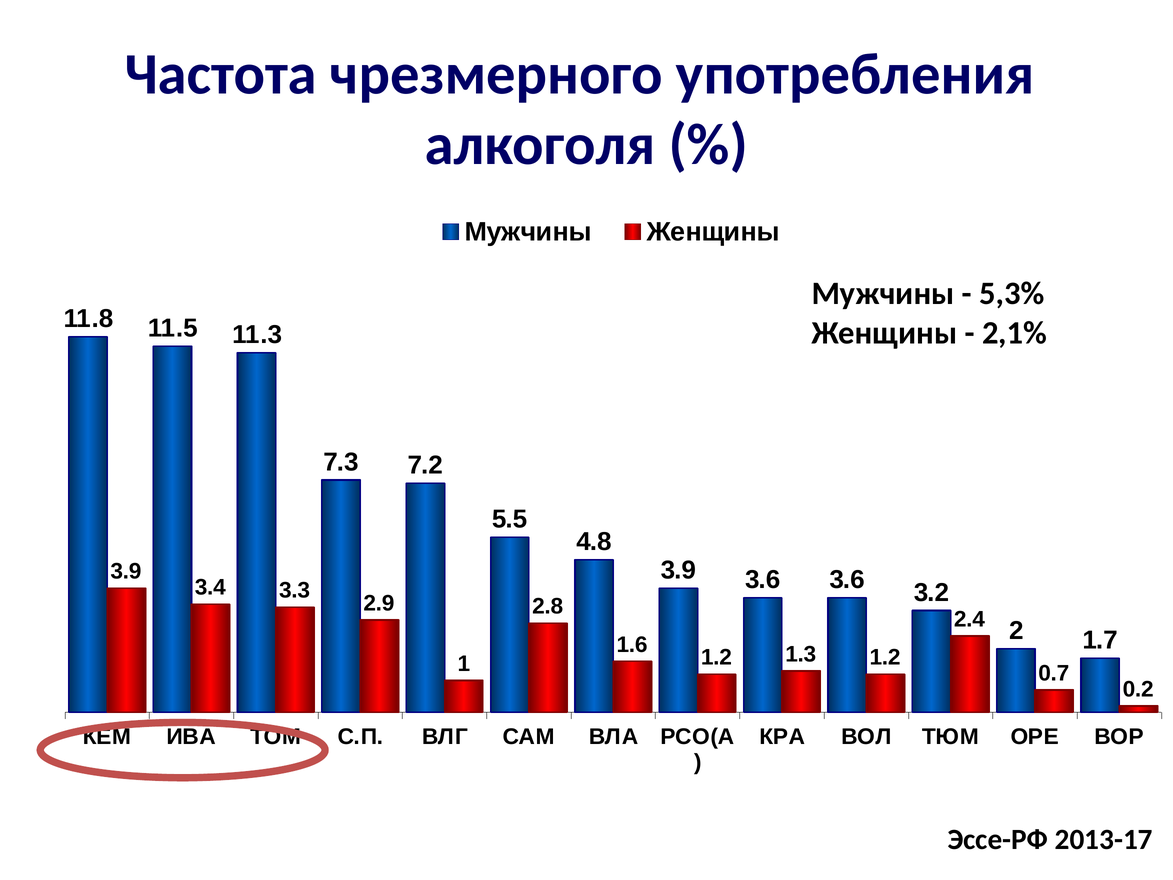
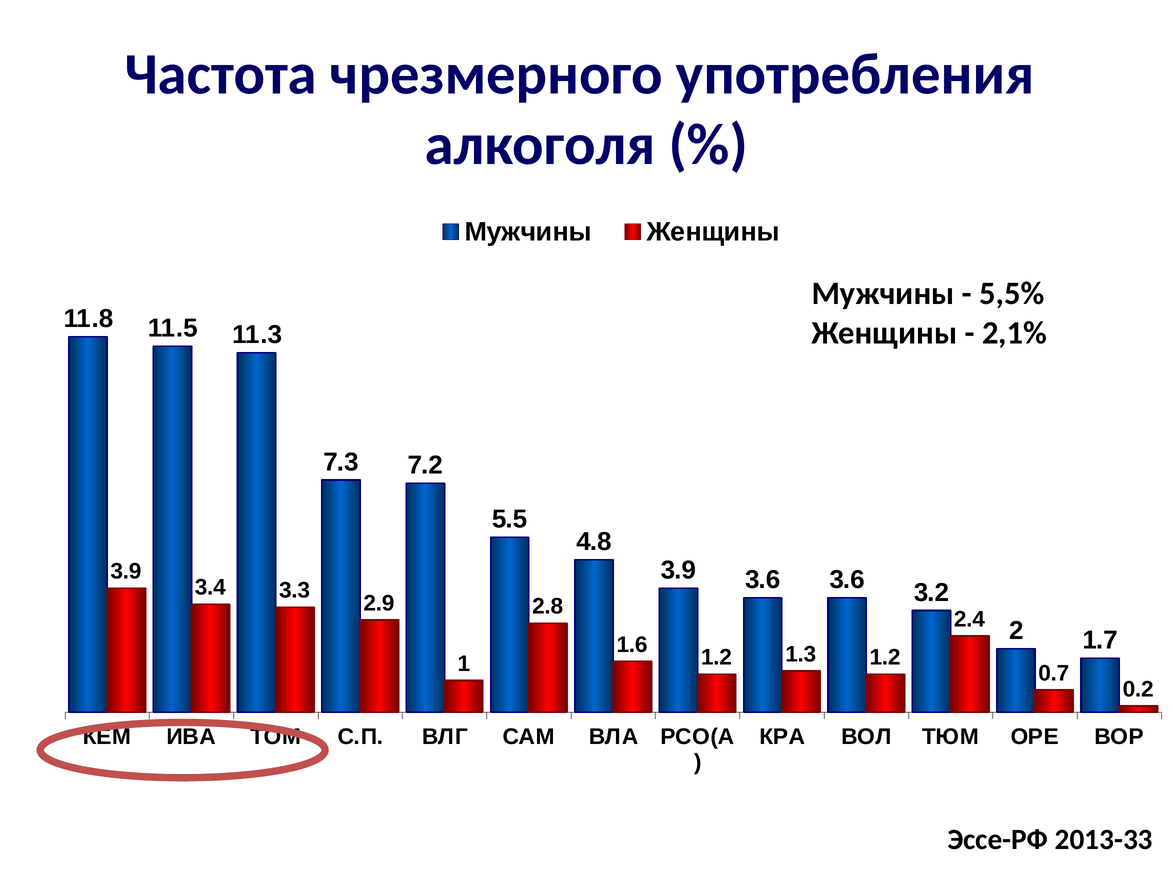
5,3%: 5,3% -> 5,5% (1012, 294)
2013-17: 2013-17 -> 2013-33 (1104, 839)
